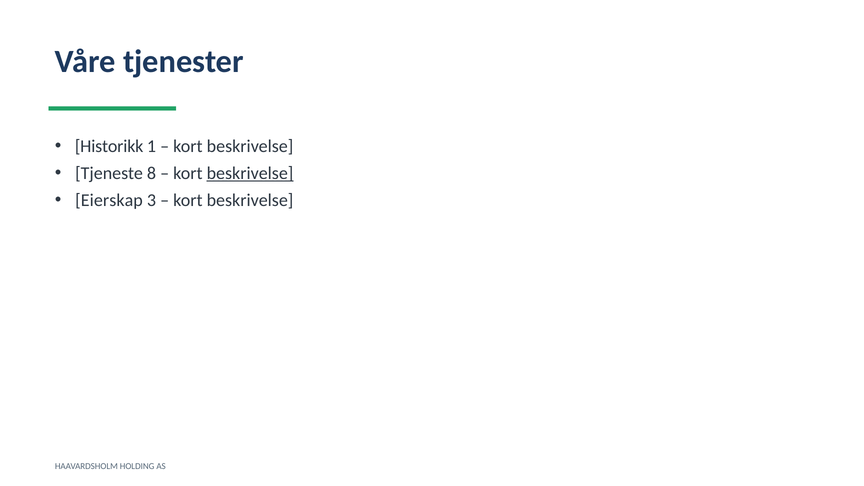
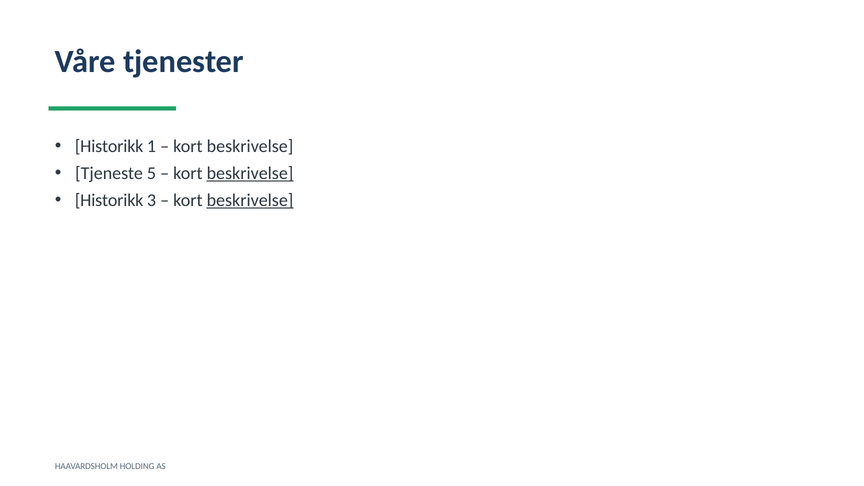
8: 8 -> 5 (151, 173)
Eierskap: Eierskap -> Historikk (109, 200)
beskrivelse underline: none -> present (250, 200)
